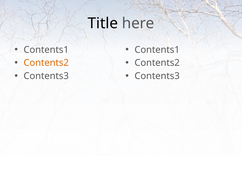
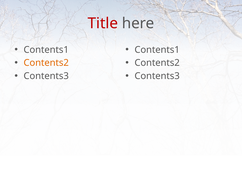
Title colour: black -> red (103, 23)
